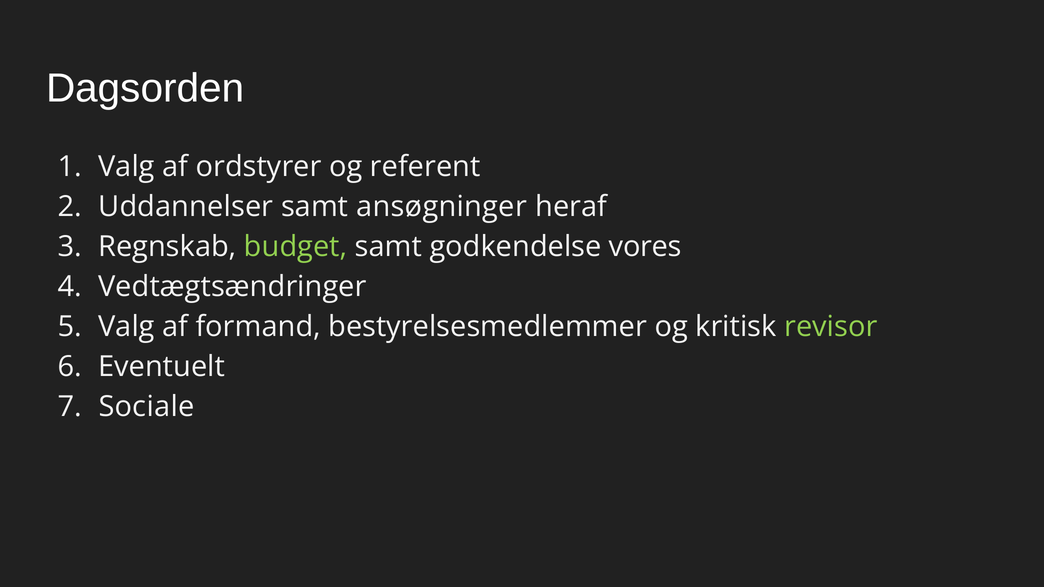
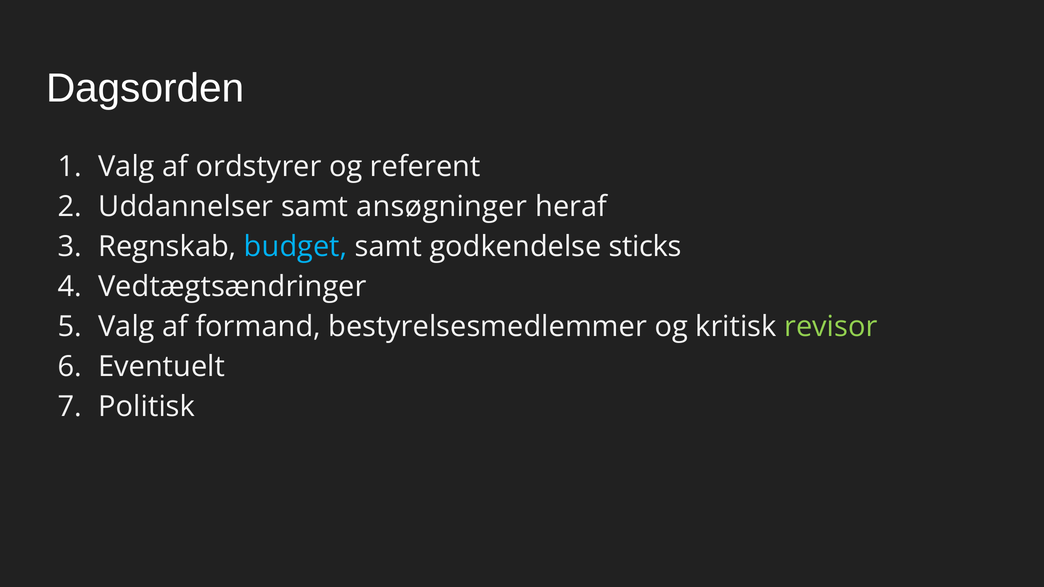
budget colour: light green -> light blue (296, 247)
vores: vores -> sticks (645, 247)
Sociale: Sociale -> Politisk (147, 407)
